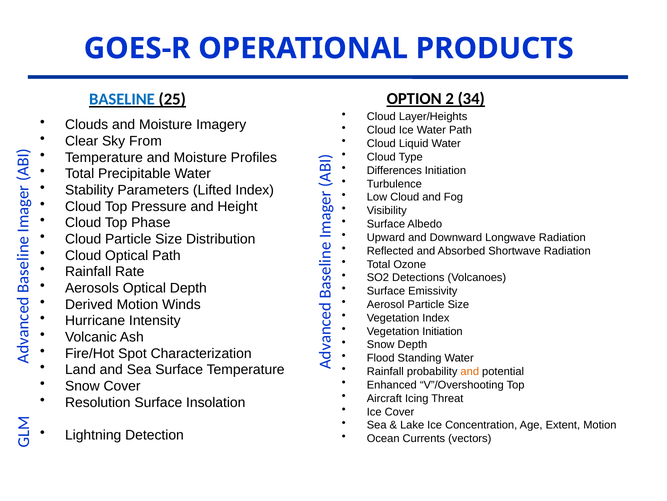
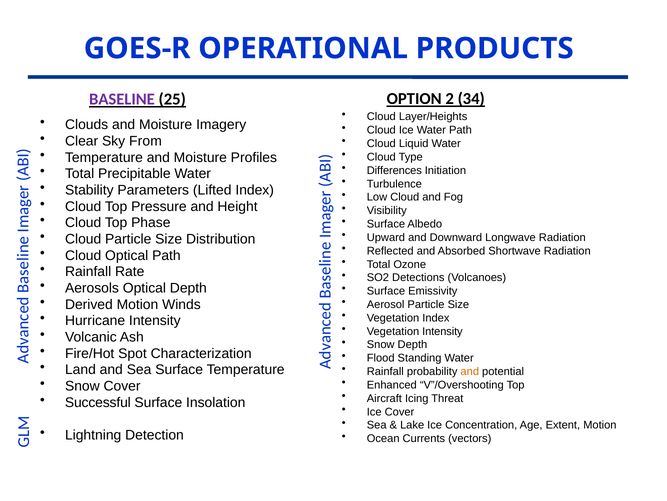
BASELINE colour: blue -> purple (122, 99)
Vegetation Initiation: Initiation -> Intensity (442, 331)
Resolution: Resolution -> Successful (98, 402)
